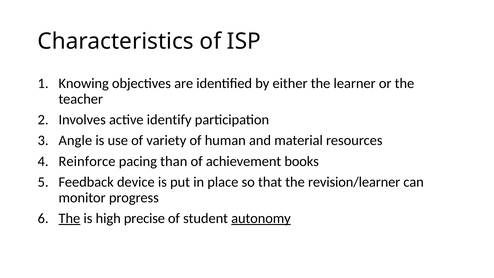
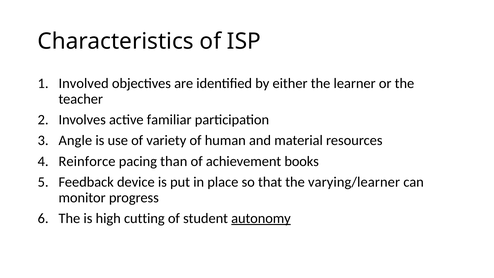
Knowing: Knowing -> Involved (84, 84)
identify: identify -> familiar (169, 120)
revision/learner: revision/learner -> varying/learner (354, 182)
The underline: present -> none (69, 218)
precise: precise -> cutting (144, 218)
